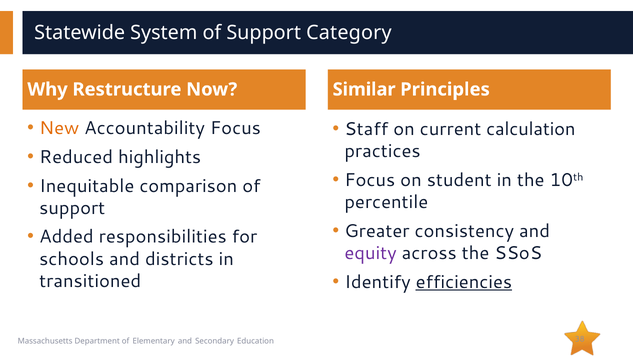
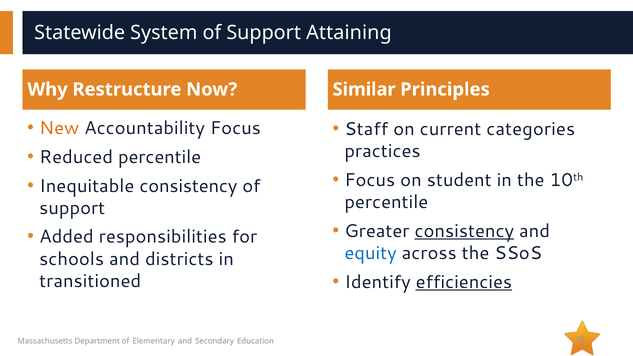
Category: Category -> Attaining (349, 33)
calculation: calculation -> categories (531, 129)
Reduced highlights: highlights -> percentile (160, 157)
Inequitable comparison: comparison -> consistency (188, 186)
consistency underline: none -> present (464, 231)
equity colour: purple -> blue (371, 253)
